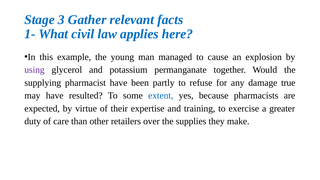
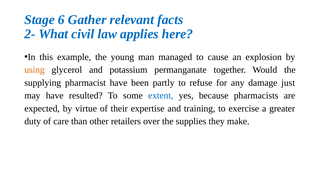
3: 3 -> 6 (61, 20)
1-: 1- -> 2- (30, 34)
using colour: purple -> orange (34, 70)
true: true -> just (288, 83)
